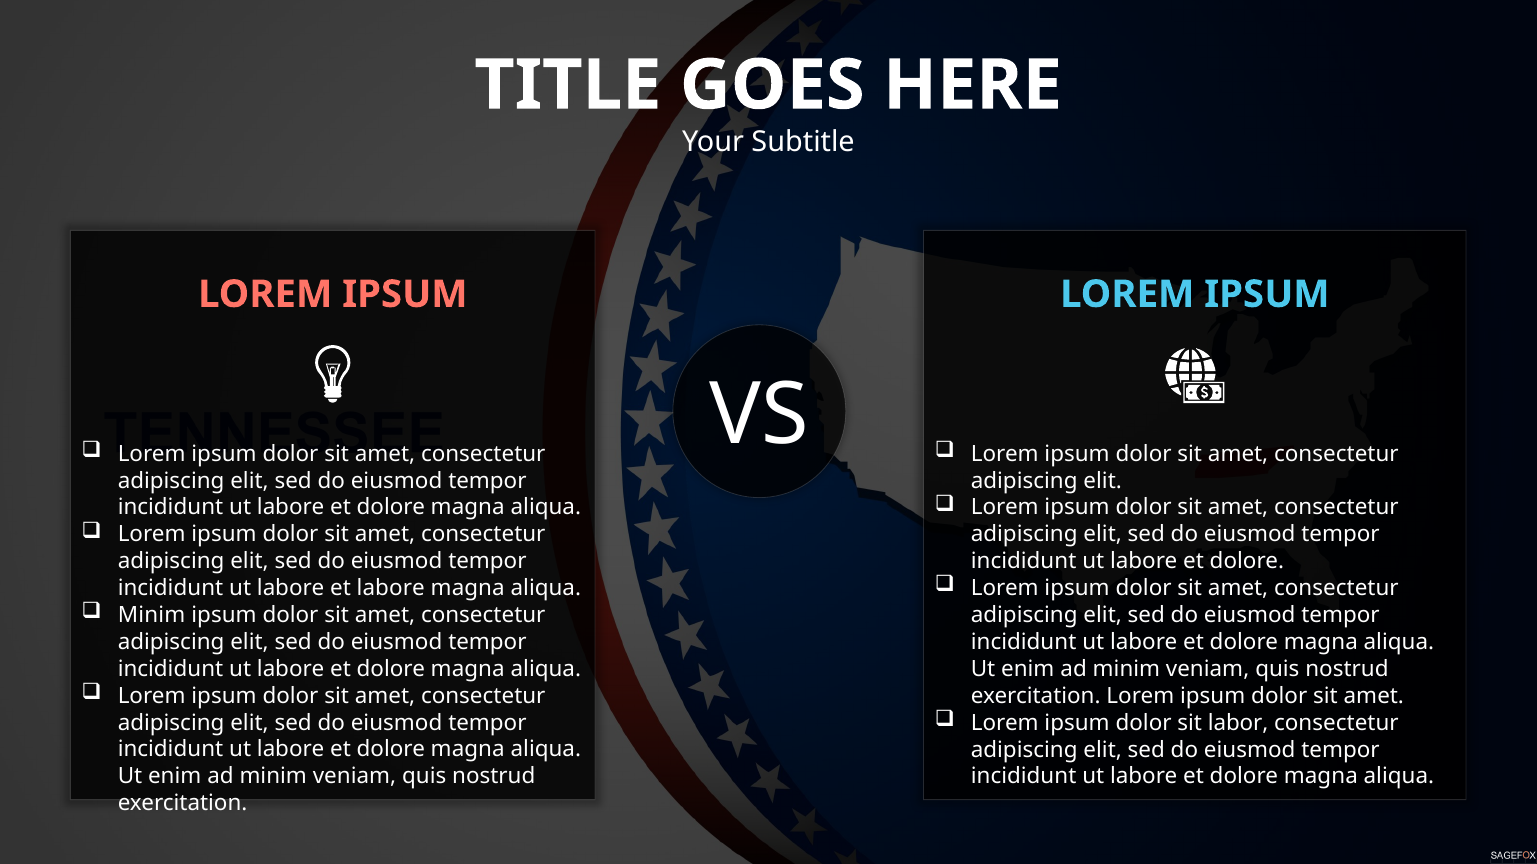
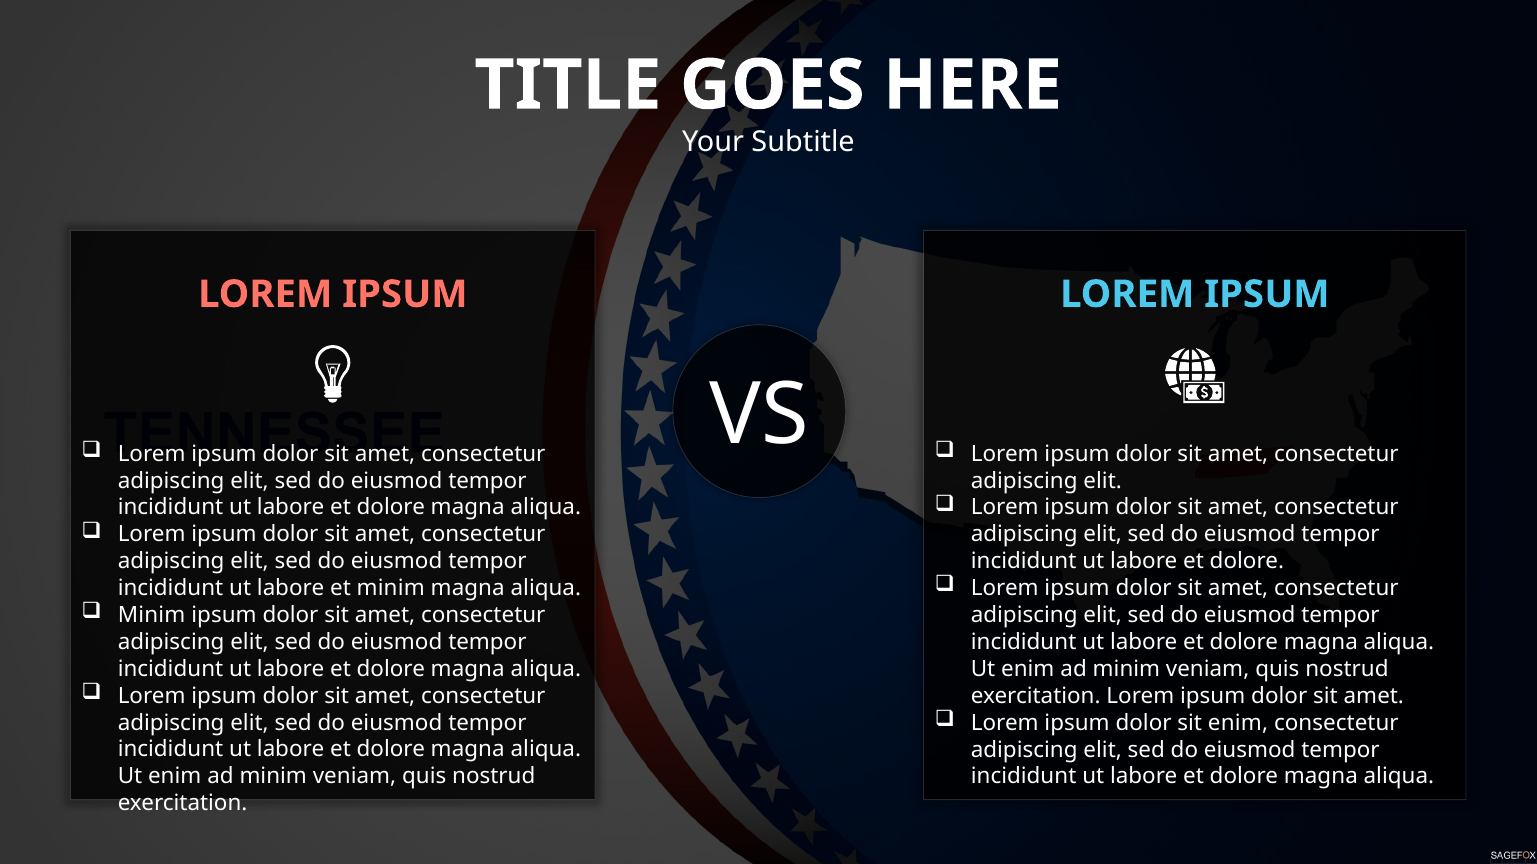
et labore: labore -> minim (391, 589)
sit labor: labor -> enim (1238, 723)
